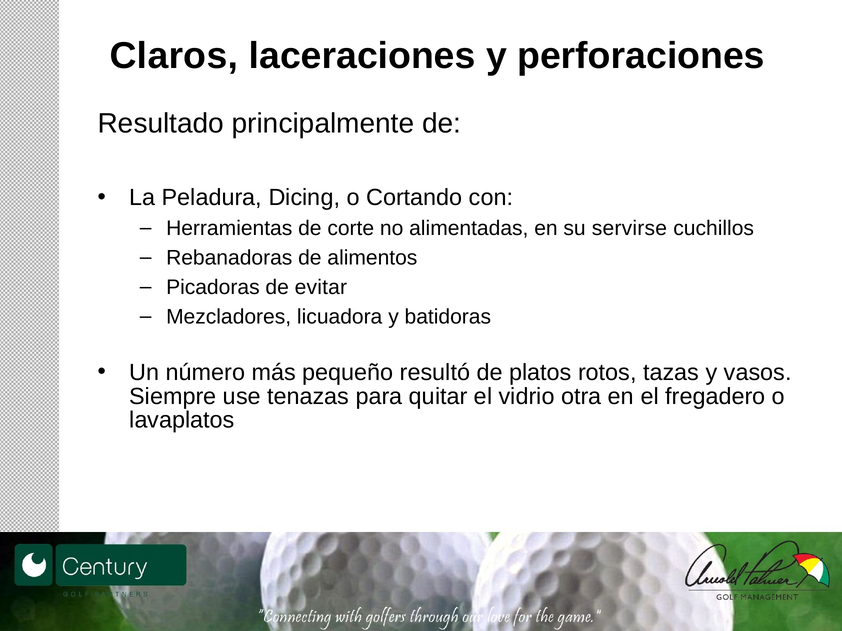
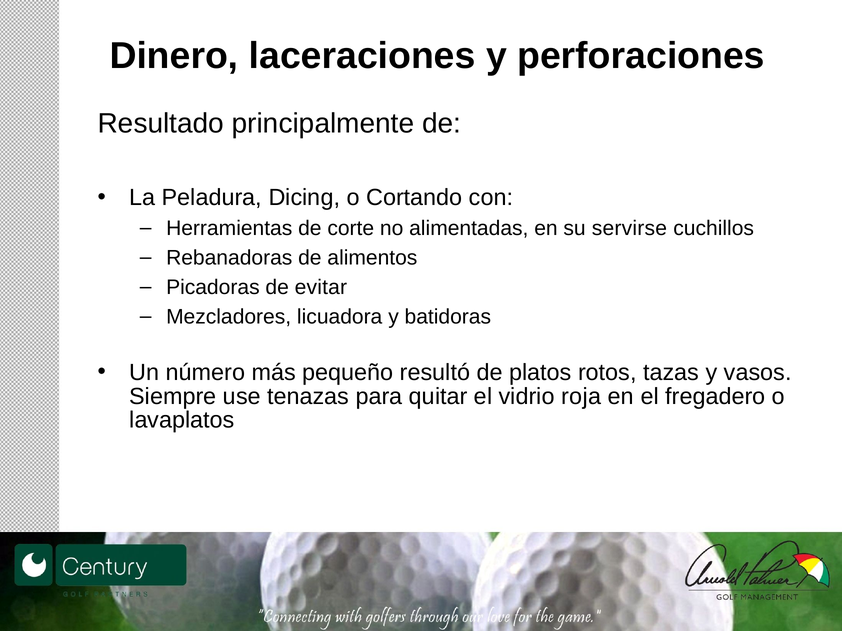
Claros: Claros -> Dinero (174, 56)
otra: otra -> roja (581, 397)
